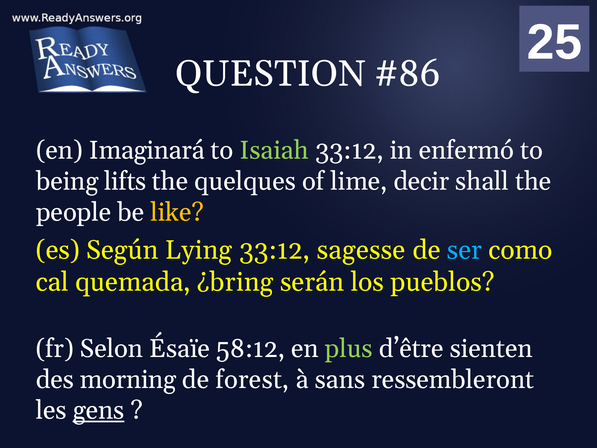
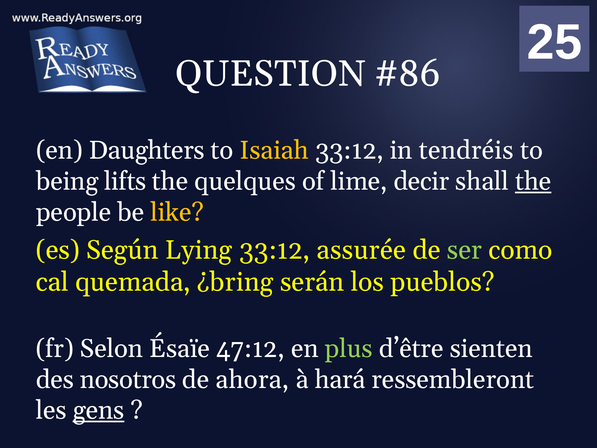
Imaginará: Imaginará -> Daughters (147, 150)
Isaiah colour: light green -> yellow (274, 150)
enfermó: enfermó -> tendréis (466, 150)
the underline: none -> present (533, 181)
sagesse: sagesse -> assurée (361, 250)
ser colour: light blue -> light green (465, 250)
58:12: 58:12 -> 47:12 (250, 348)
morning: morning -> nosotros (128, 379)
forest: forest -> ahora (252, 379)
sans: sans -> hará (340, 379)
